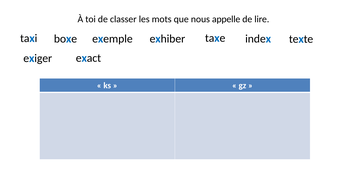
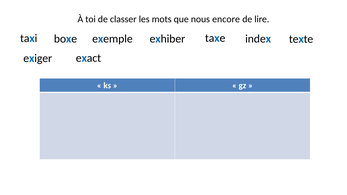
appelle: appelle -> encore (226, 19)
